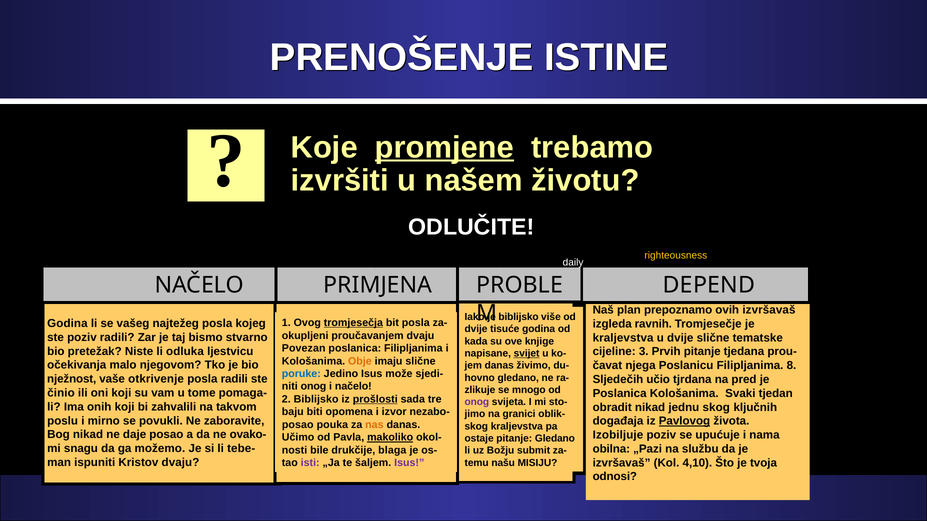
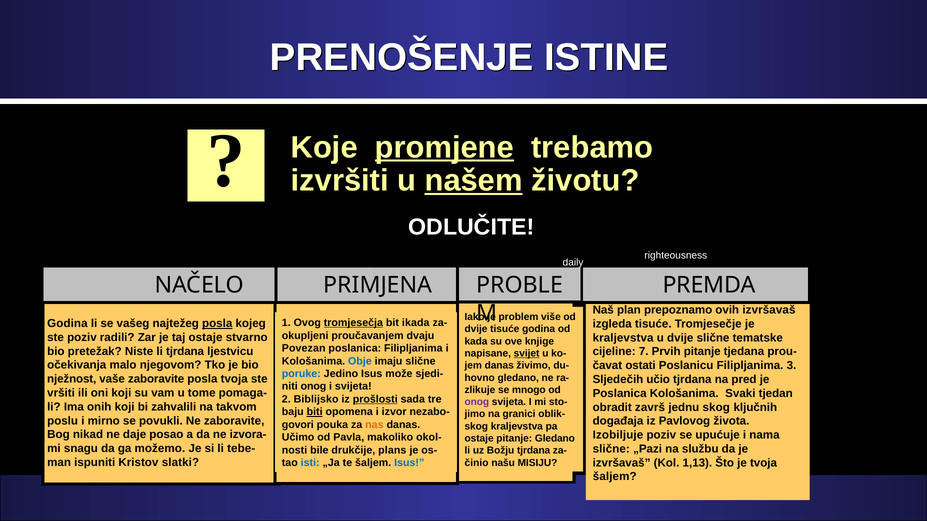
našem underline: none -> present (474, 181)
righteousness colour: yellow -> white (676, 255)
DEPEND: DEPEND -> PREMDA (709, 285)
biblijsko: biblijsko -> problem (518, 317)
bit posla: posla -> ikada (416, 323)
posla underline: none -> present (217, 324)
izgleda ravnih: ravnih -> tisuće (653, 324)
taj bismo: bismo -> ostaje (206, 338)
li odluka: odluka -> tjrdana (185, 352)
3: 3 -> 7 (644, 352)
Obje colour: orange -> blue (360, 361)
njega: njega -> ostati (641, 366)
8: 8 -> 3 (791, 366)
vaše otkrivenje: otkrivenje -> zaboravite (156, 379)
posla radili: radili -> tvoja (234, 379)
i načelo: načelo -> svijeta (353, 387)
činio: činio -> vršiti (61, 393)
obradit nikad: nikad -> završ (650, 408)
biti underline: none -> present (315, 412)
Pavlovog underline: present -> none (684, 421)
posao: posao -> govori (298, 425)
ovako-: ovako- -> izvora- (248, 435)
makoliko underline: present -> none (390, 438)
obilna: obilna -> slične (611, 449)
drukčije blaga: blaga -> plans (392, 451)
Božju submit: submit -> tjrdana (534, 451)
Kristov dvaju: dvaju -> slatki (180, 463)
4,10: 4,10 -> 1,13 (697, 463)
isti colour: purple -> blue (310, 463)
Isus colour: purple -> blue (409, 463)
temu: temu -> činio (477, 463)
odnosi: odnosi -> šaljem (615, 477)
